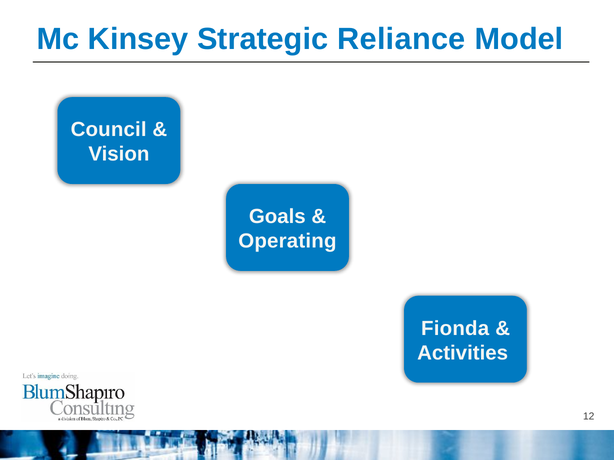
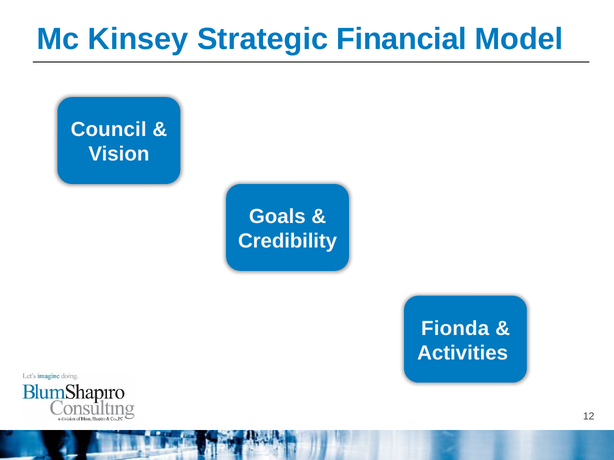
Reliance: Reliance -> Financial (402, 39)
Operating: Operating -> Credibility (288, 241)
